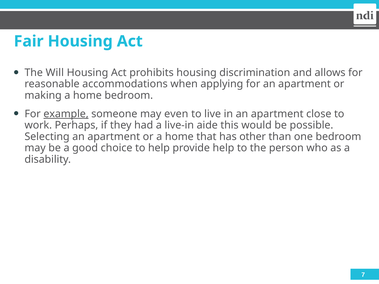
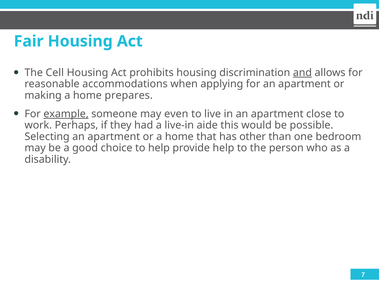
Will: Will -> Cell (55, 73)
and underline: none -> present (302, 73)
home bedroom: bedroom -> prepares (129, 95)
